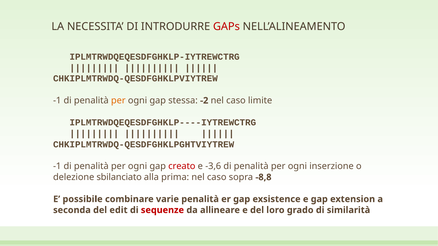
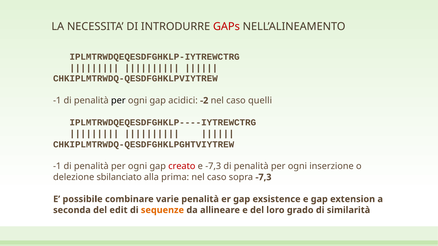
per colour: orange -> black (118, 101)
stessa: stessa -> acidici (183, 101)
limite: limite -> quelli (260, 101)
e -3,6: -3,6 -> -7,3 (213, 166)
sopra -8,8: -8,8 -> -7,3 (263, 177)
sequenze colour: red -> orange (162, 210)
